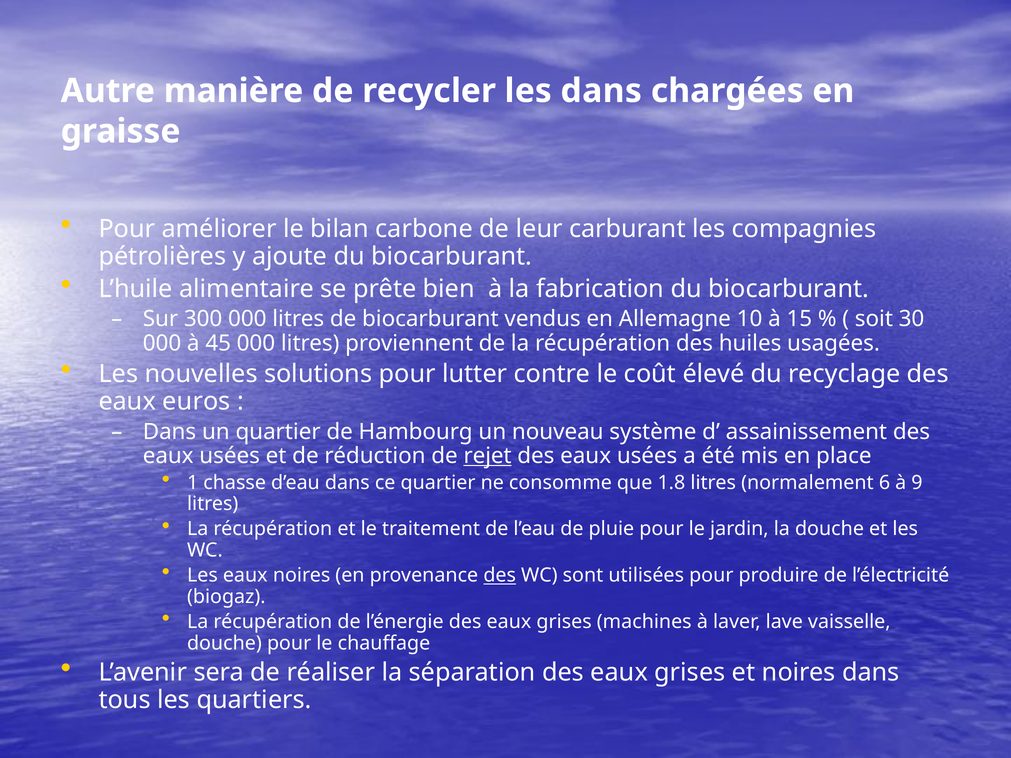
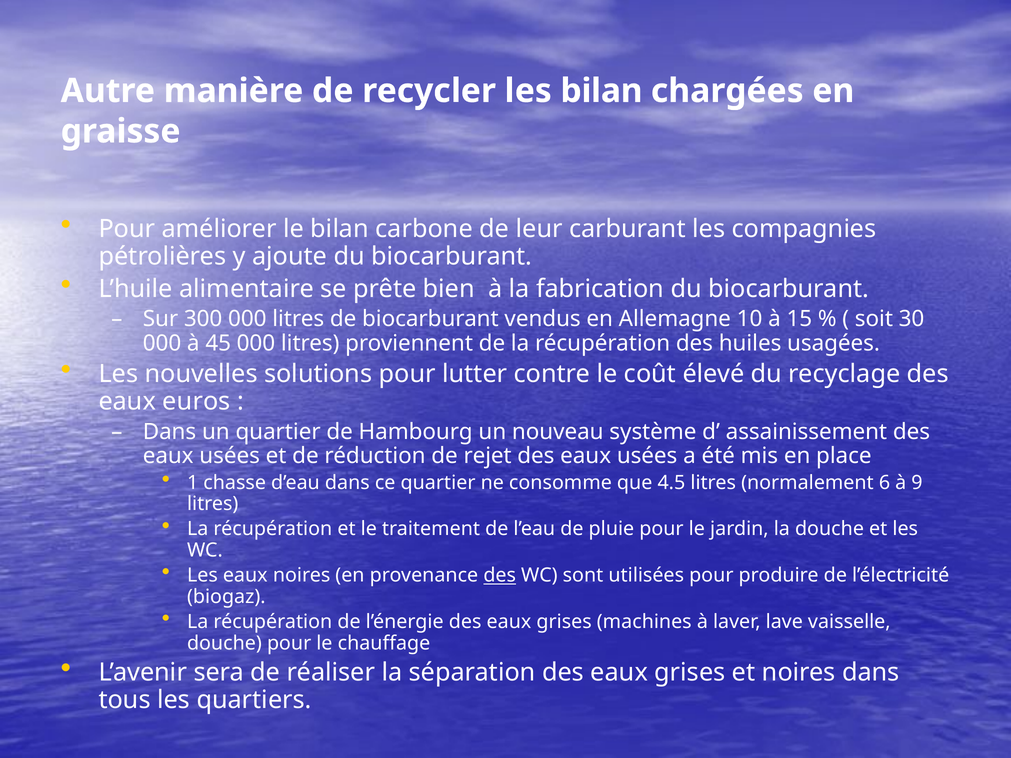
les dans: dans -> bilan (602, 91)
rejet underline: present -> none (488, 456)
1.8: 1.8 -> 4.5 (671, 483)
